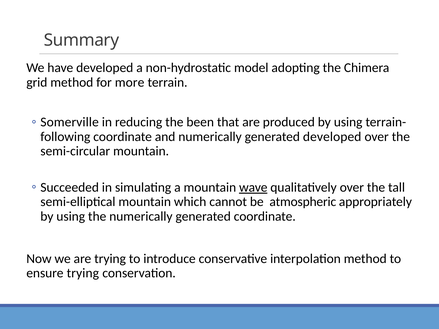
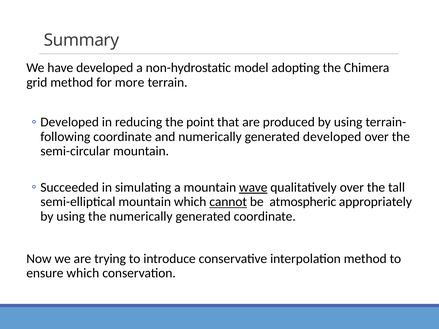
Somerville: Somerville -> Developed (70, 122)
been: been -> point (200, 122)
cannot underline: none -> present (228, 202)
ensure trying: trying -> which (83, 273)
